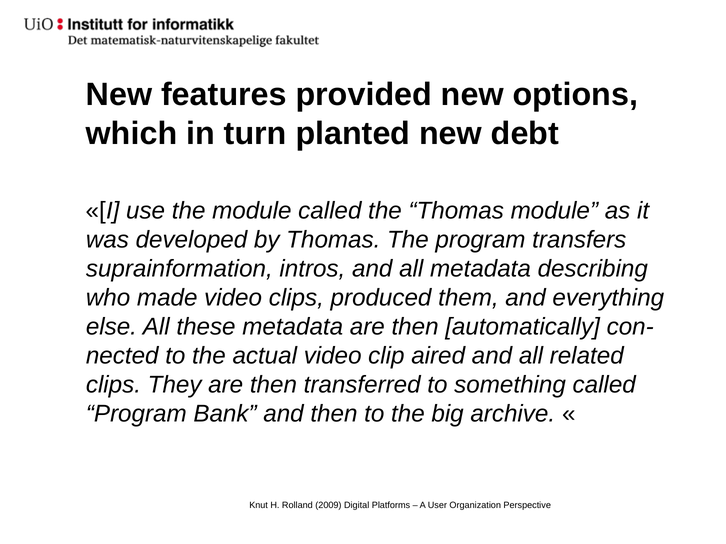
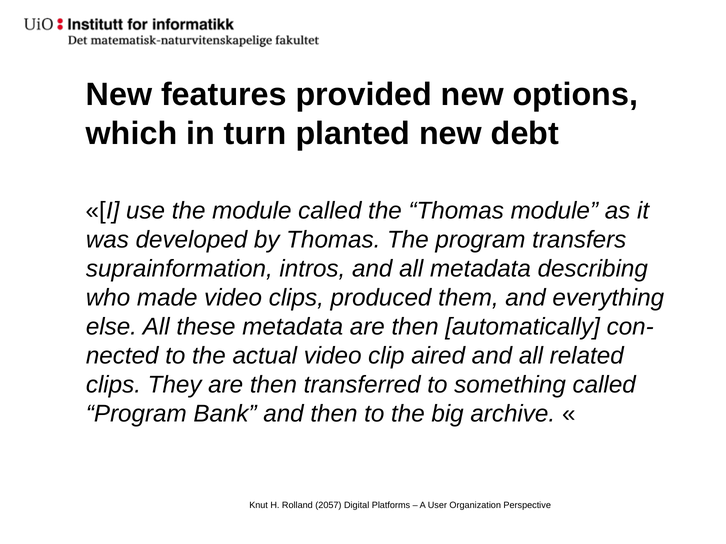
2009: 2009 -> 2057 (328, 506)
